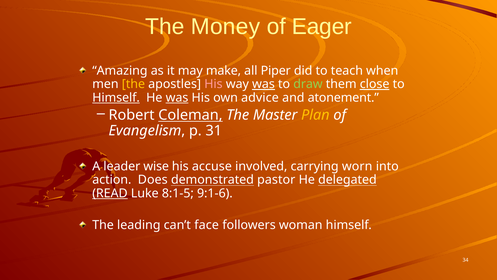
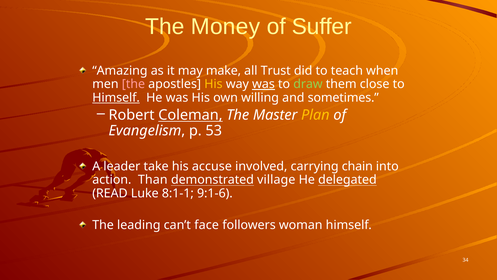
Eager: Eager -> Suffer (322, 26)
Piper: Piper -> Trust (276, 71)
the colour: yellow -> pink (133, 84)
His colour: pink -> yellow (213, 84)
close underline: present -> none (375, 84)
was underline: present -> none (177, 97)
advice: advice -> willing (260, 97)
atonement: atonement -> sometimes (343, 97)
31: 31 -> 53 (214, 131)
wise: wise -> take (156, 166)
worn: worn -> chain (357, 166)
Does: Does -> Than (153, 180)
pastor: pastor -> village (276, 180)
READ underline: present -> none (110, 193)
8:1-5: 8:1-5 -> 8:1-1 (178, 193)
